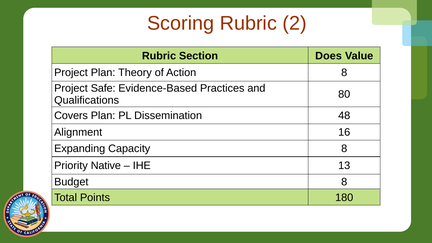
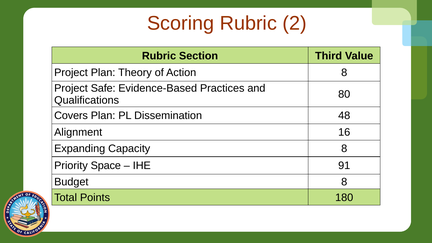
Does: Does -> Third (329, 56)
Native: Native -> Space (106, 166)
13: 13 -> 91 (344, 166)
